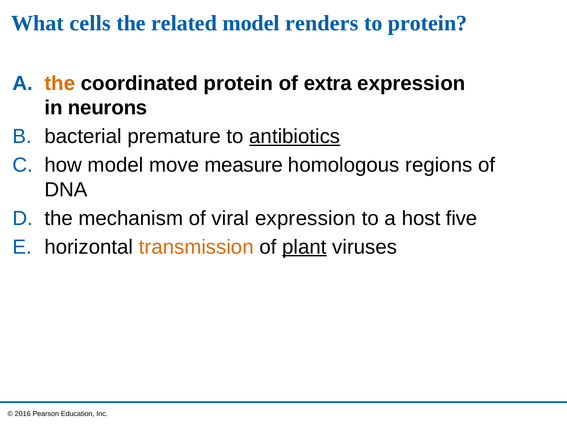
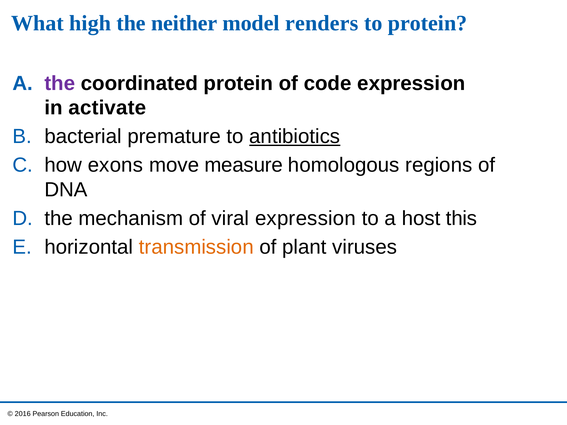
cells: cells -> high (90, 23)
related: related -> neither (184, 23)
the colour: orange -> purple (60, 83)
extra: extra -> code (328, 83)
neurons: neurons -> activate (107, 108)
how model: model -> exons (115, 165)
five: five -> this (462, 218)
plant underline: present -> none (304, 247)
